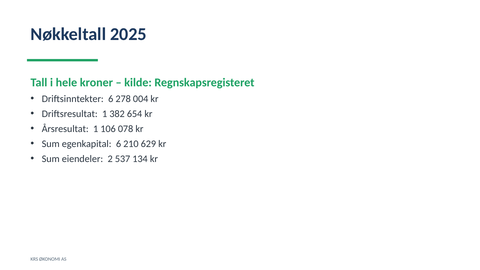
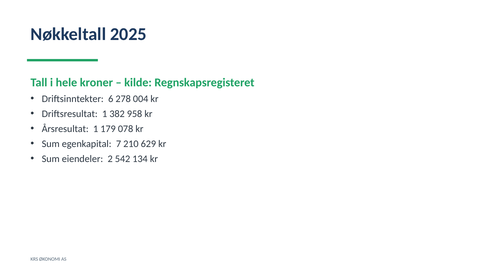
654: 654 -> 958 (135, 114)
106: 106 -> 179 (108, 129)
egenkapital 6: 6 -> 7 (119, 144)
537: 537 -> 542 (123, 159)
